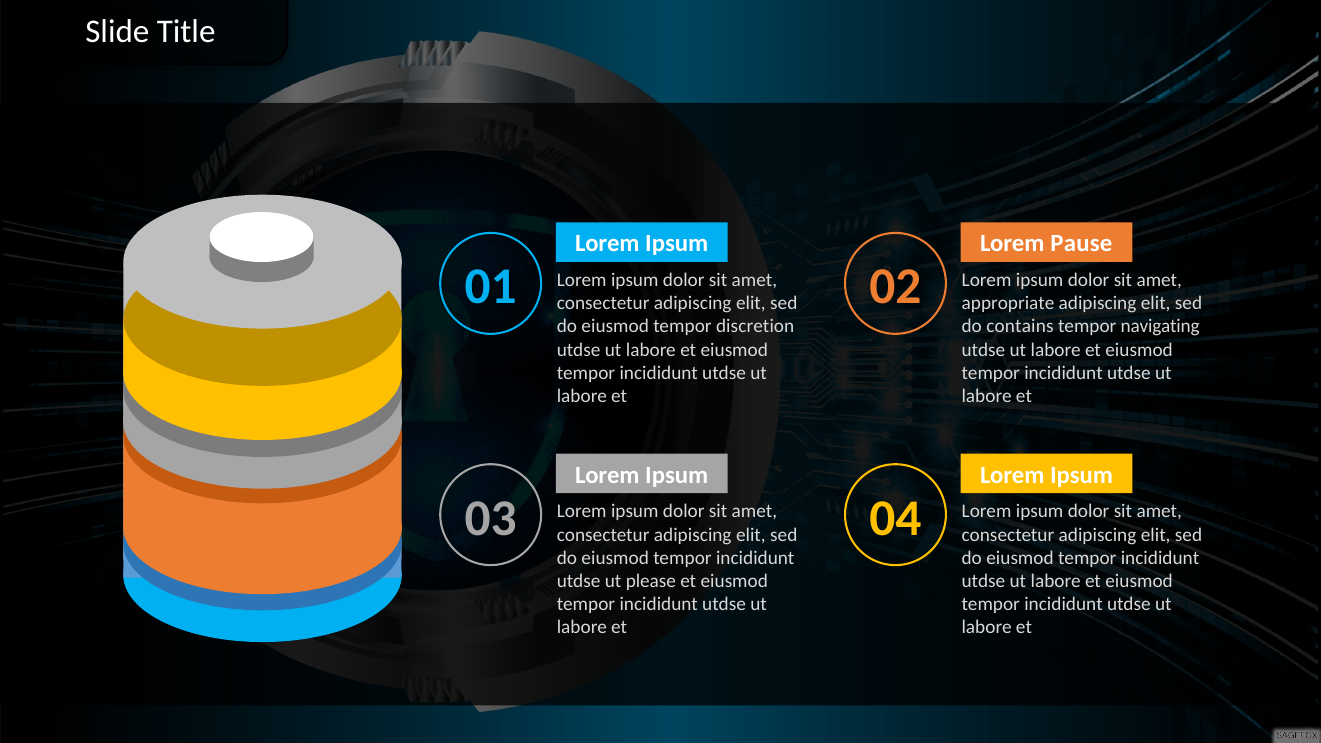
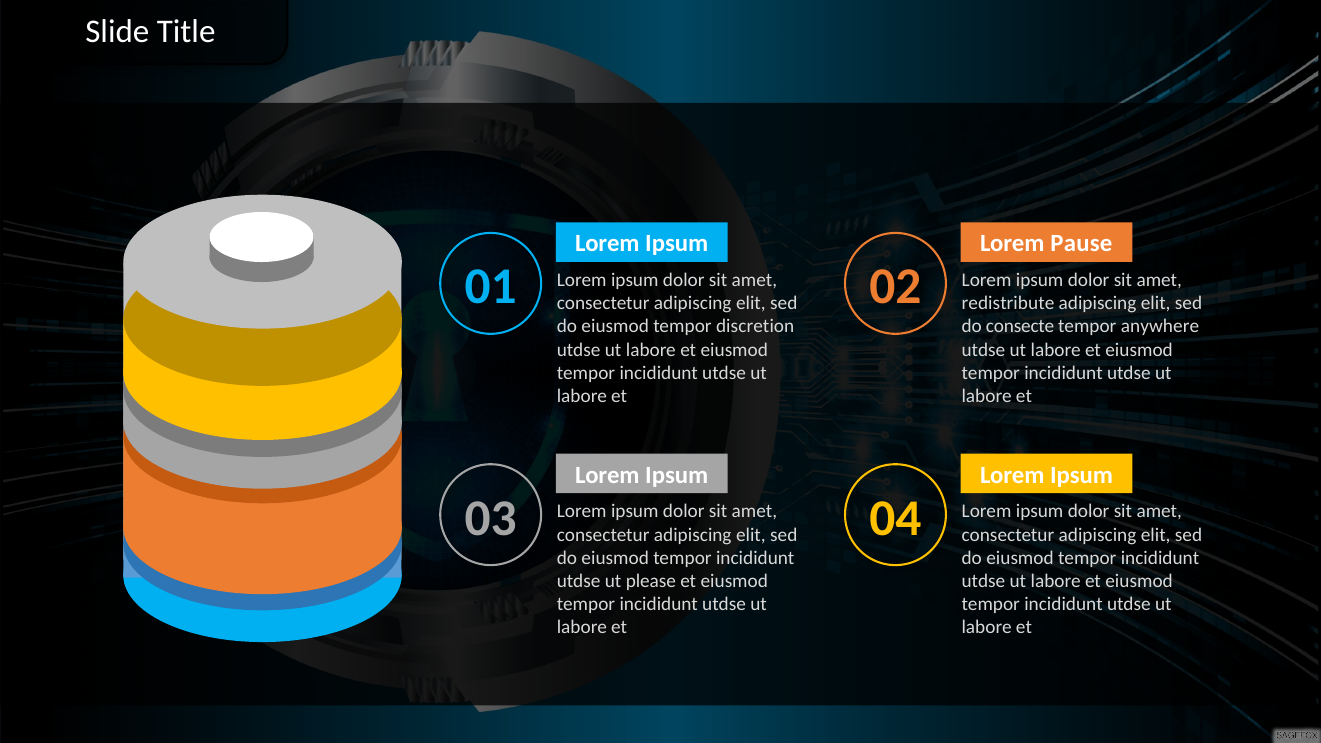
appropriate: appropriate -> redistribute (1008, 303)
contains: contains -> consecte (1020, 327)
navigating: navigating -> anywhere (1160, 327)
